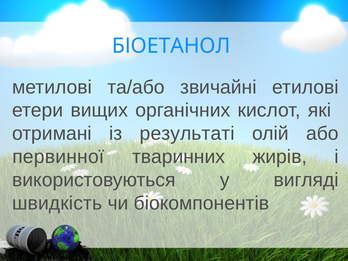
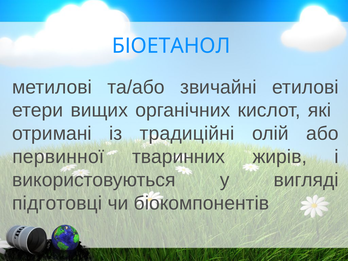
результаті: результаті -> традиційні (187, 134)
швидкість: швидкість -> підготовці (57, 203)
